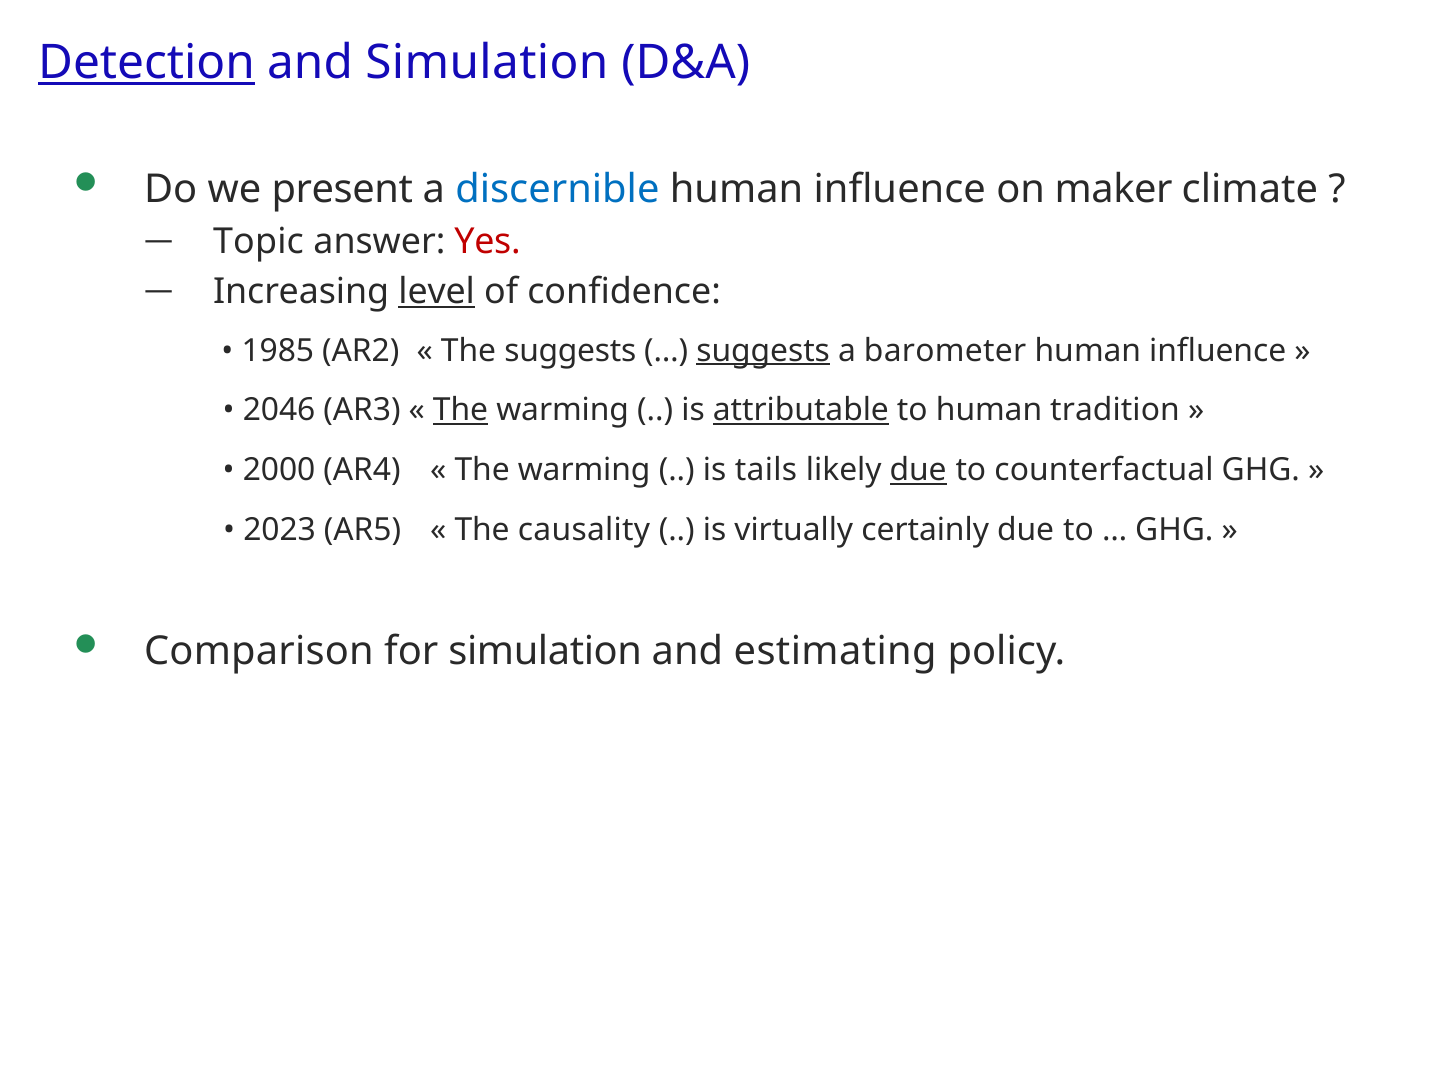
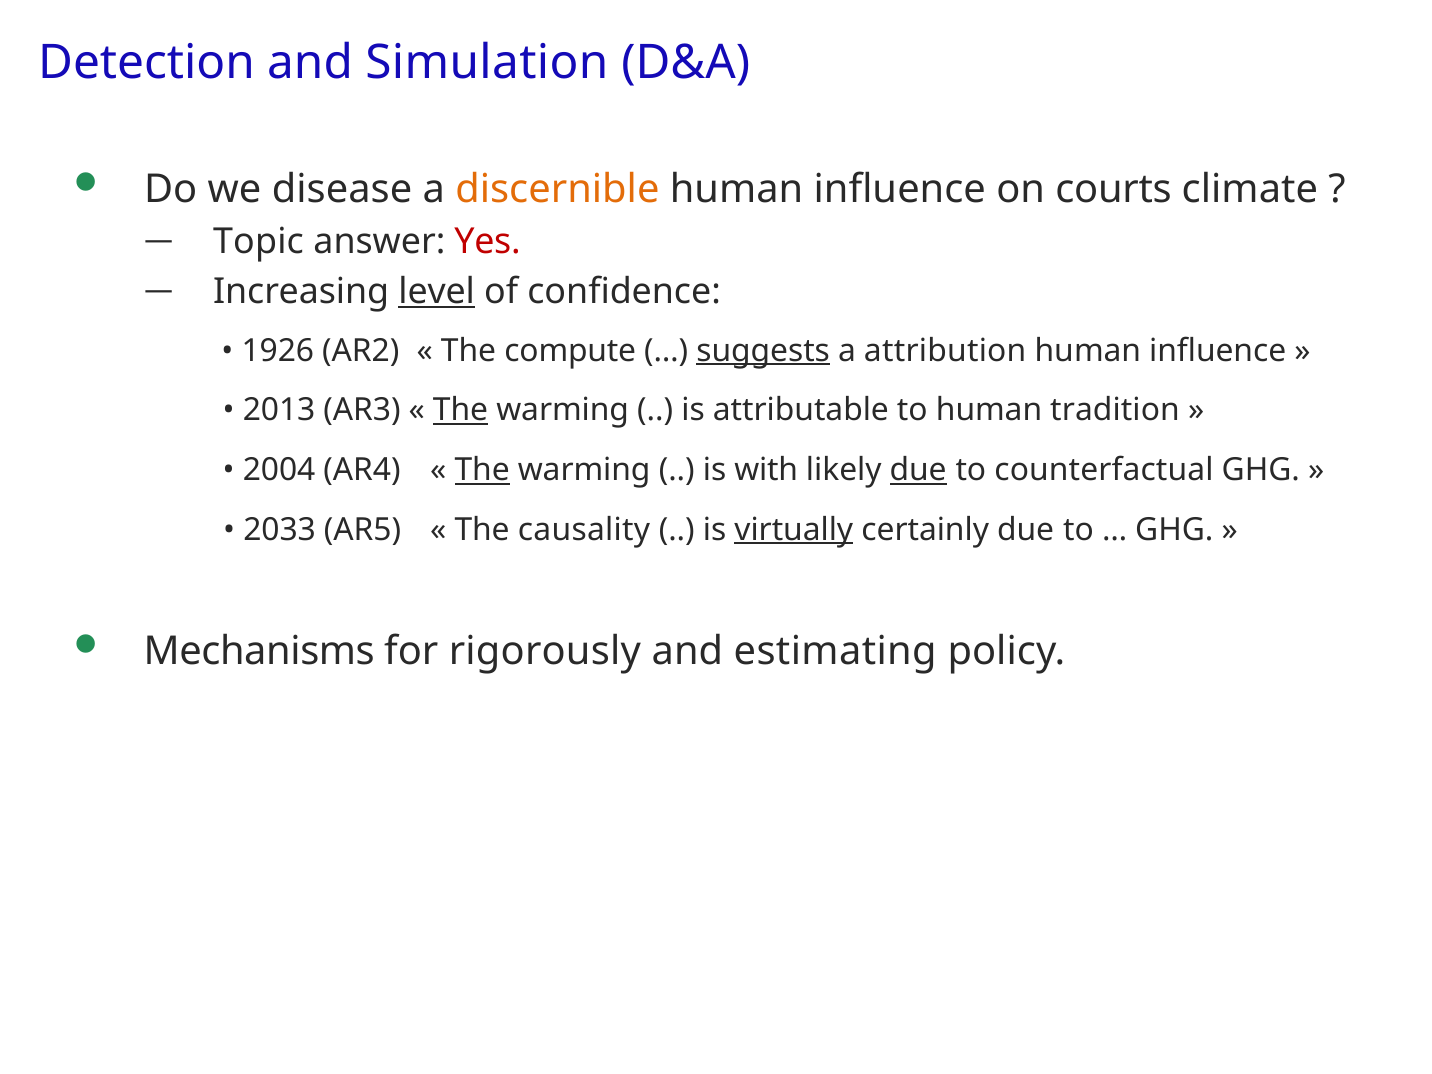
Detection underline: present -> none (146, 63)
present: present -> disease (342, 189)
discernible colour: blue -> orange (557, 189)
maker: maker -> courts (1114, 189)
1985: 1985 -> 1926 (278, 351)
The suggests: suggests -> compute (570, 351)
barometer: barometer -> attribution (945, 351)
2046: 2046 -> 2013 (279, 410)
attributable underline: present -> none (801, 410)
2000: 2000 -> 2004 (279, 470)
The underline: none -> present (482, 470)
tails: tails -> with (766, 470)
2023: 2023 -> 2033 (280, 530)
virtually underline: none -> present (794, 530)
Comparison: Comparison -> Mechanisms (259, 651)
for simulation: simulation -> rigorously (545, 651)
